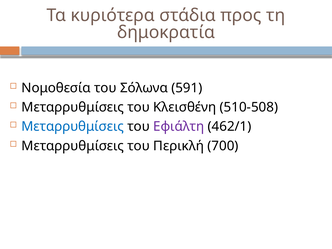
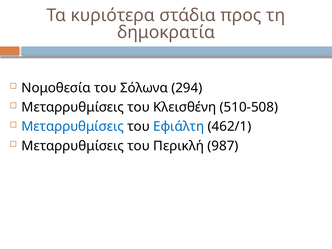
591: 591 -> 294 (187, 88)
Εφιάλτη colour: purple -> blue (179, 127)
700: 700 -> 987 (223, 146)
